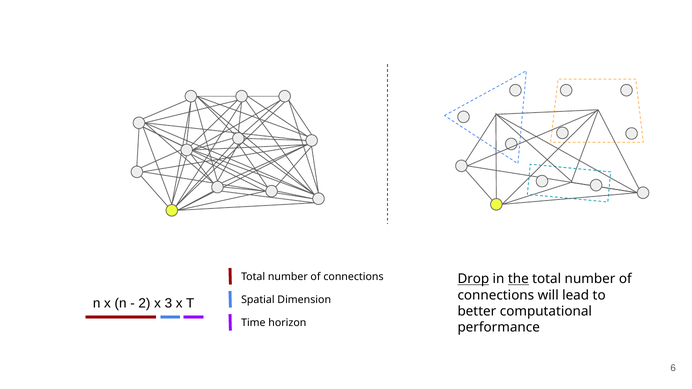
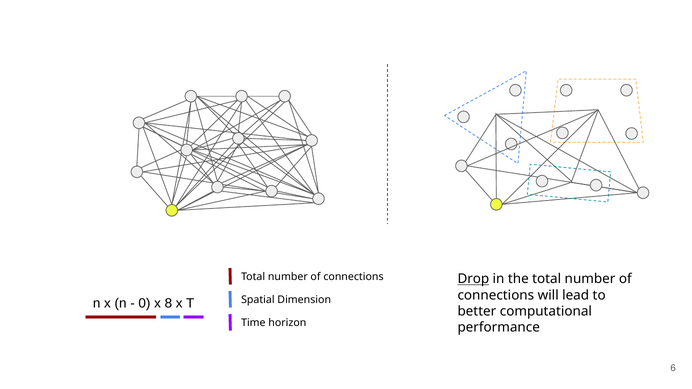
the underline: present -> none (518, 279)
2: 2 -> 0 (144, 304)
3: 3 -> 8 (168, 304)
